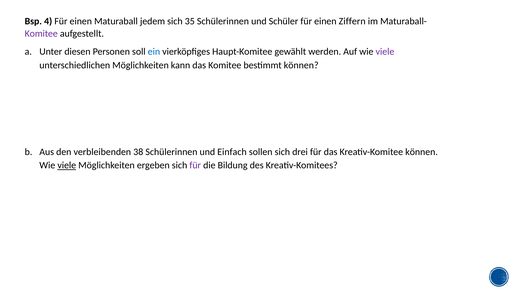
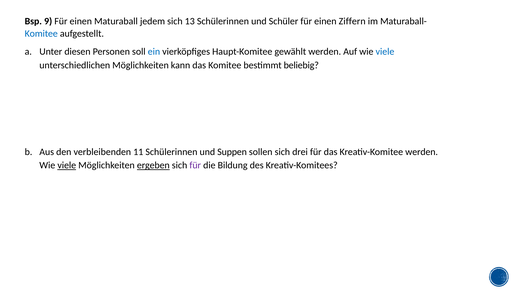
4: 4 -> 9 (48, 21)
35: 35 -> 13 (190, 21)
Komitee colour: purple -> blue (41, 34)
viele colour: purple -> blue (385, 52)
bestimmt können: können -> beliebig (301, 65)
38: 38 -> 11 (138, 152)
Einfach: Einfach -> Suppen (232, 152)
Kreativ-Komitee können: können -> werden (422, 152)
ergeben underline: none -> present (153, 165)
